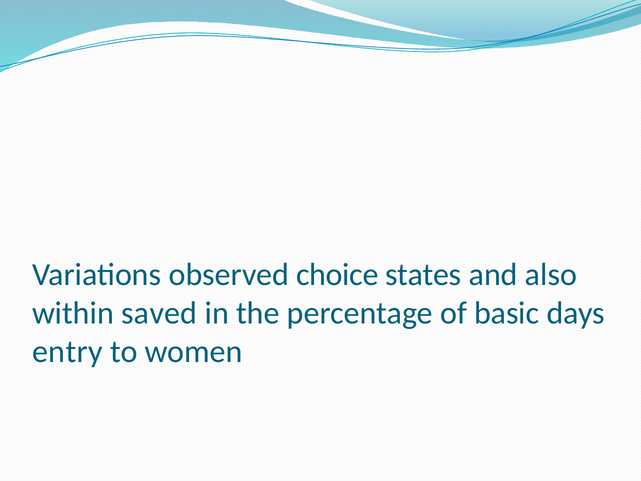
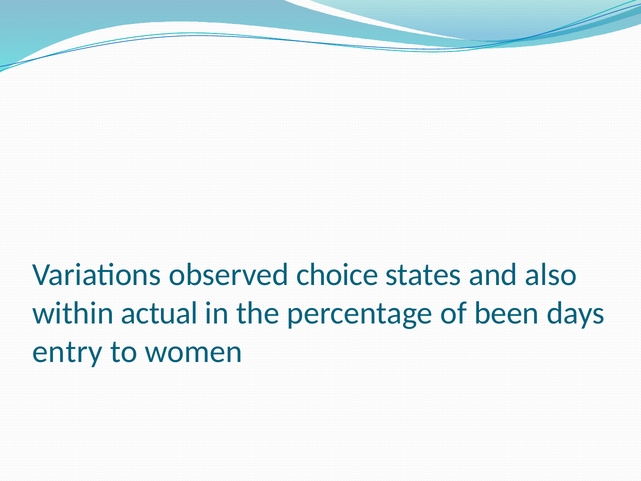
saved: saved -> actual (160, 313)
basic: basic -> been (507, 313)
